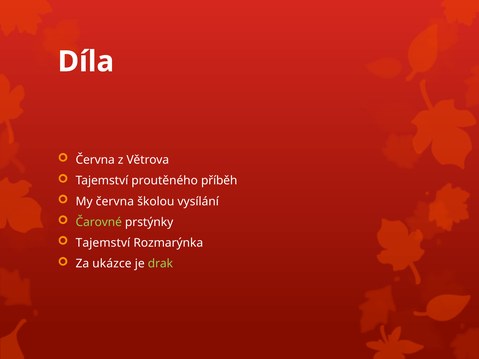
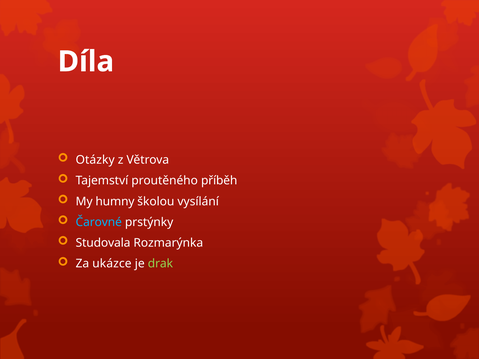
Června: Června -> Otázky (95, 160)
My června: června -> humny (115, 202)
Čarovné colour: light green -> light blue (99, 222)
Tajemství: Tajemství -> Studovala (103, 243)
